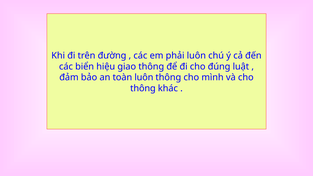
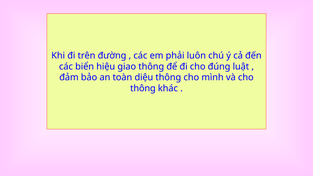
toàn luôn: luôn -> diệu (144, 78)
